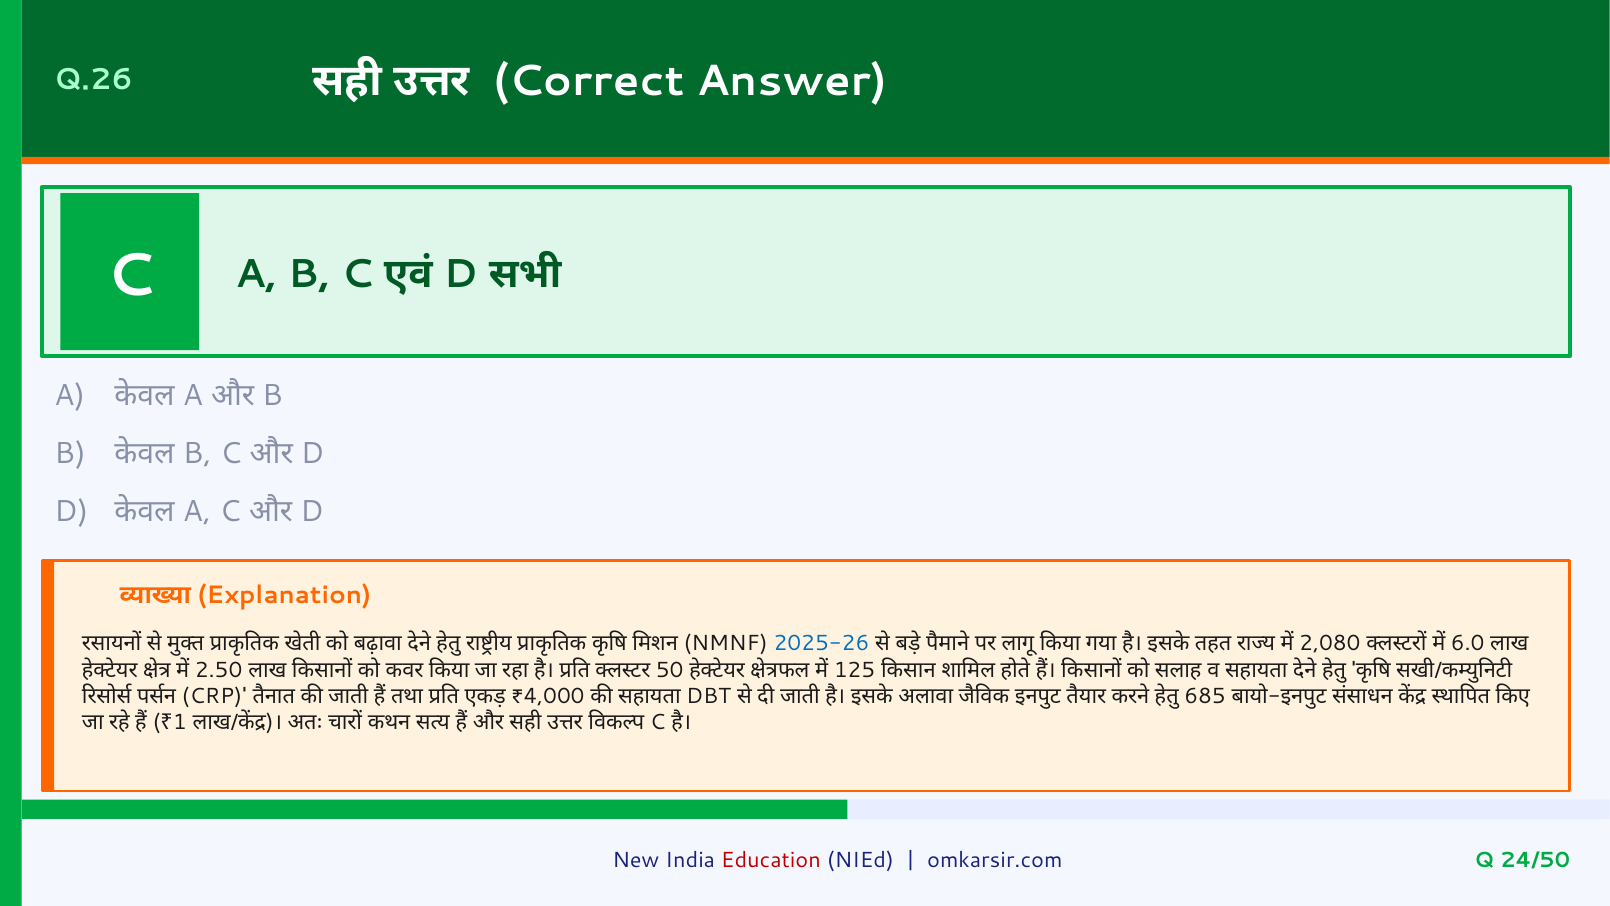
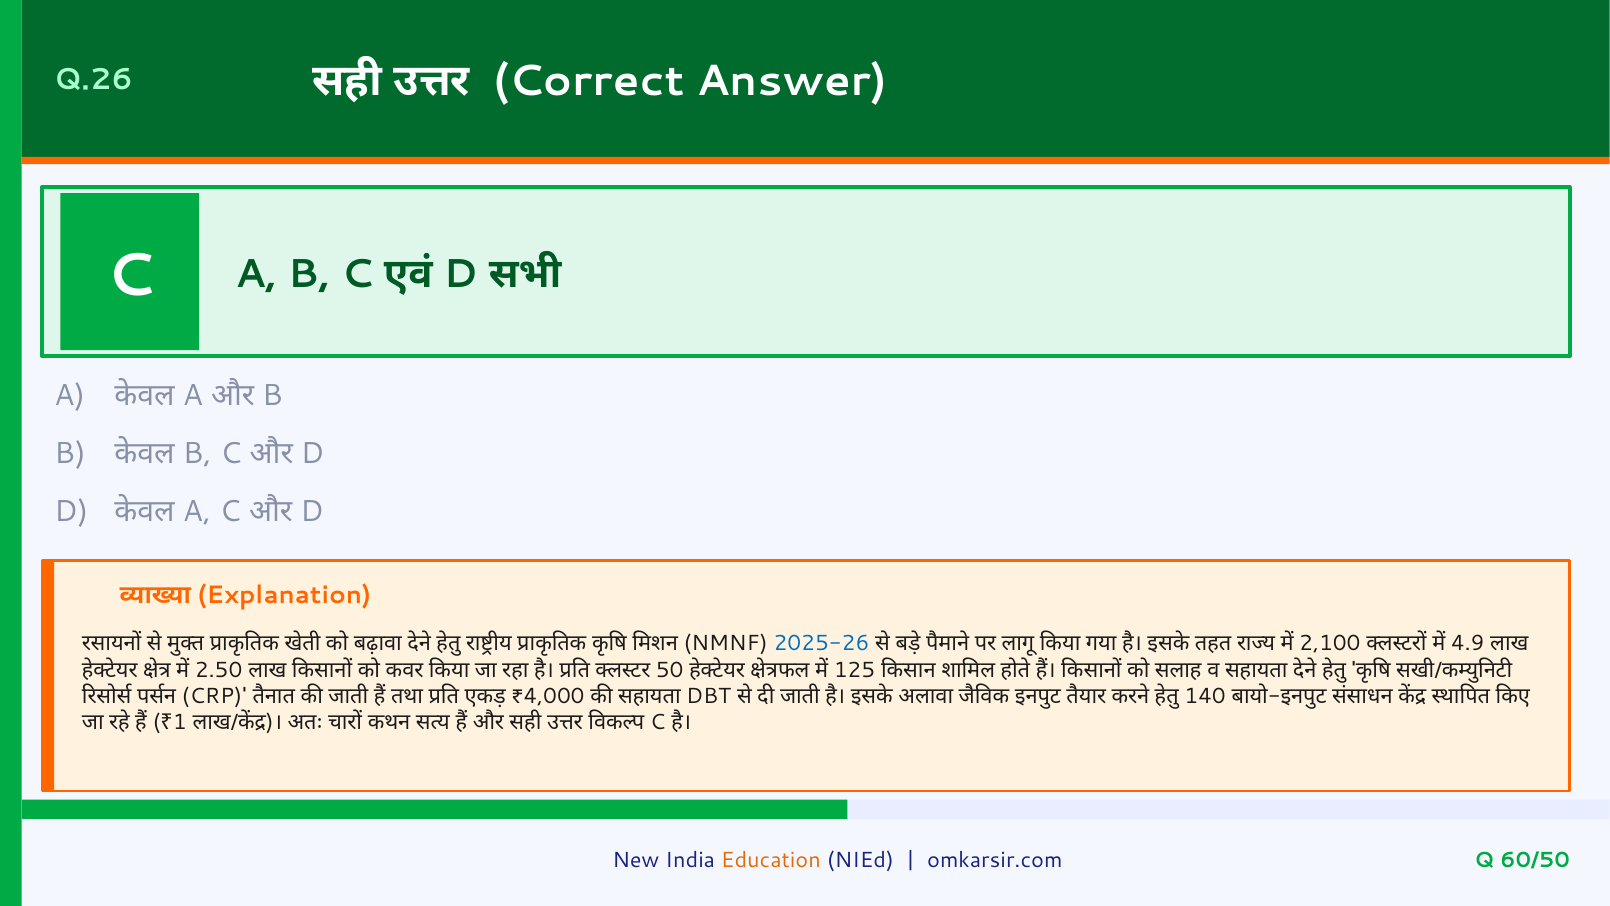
2,080: 2,080 -> 2,100 (1330, 644)
6.0: 6.0 -> 4.9 (1468, 644)
685: 685 -> 140 (1205, 696)
Education colour: red -> orange (771, 860)
24/50: 24/50 -> 60/50 (1535, 860)
